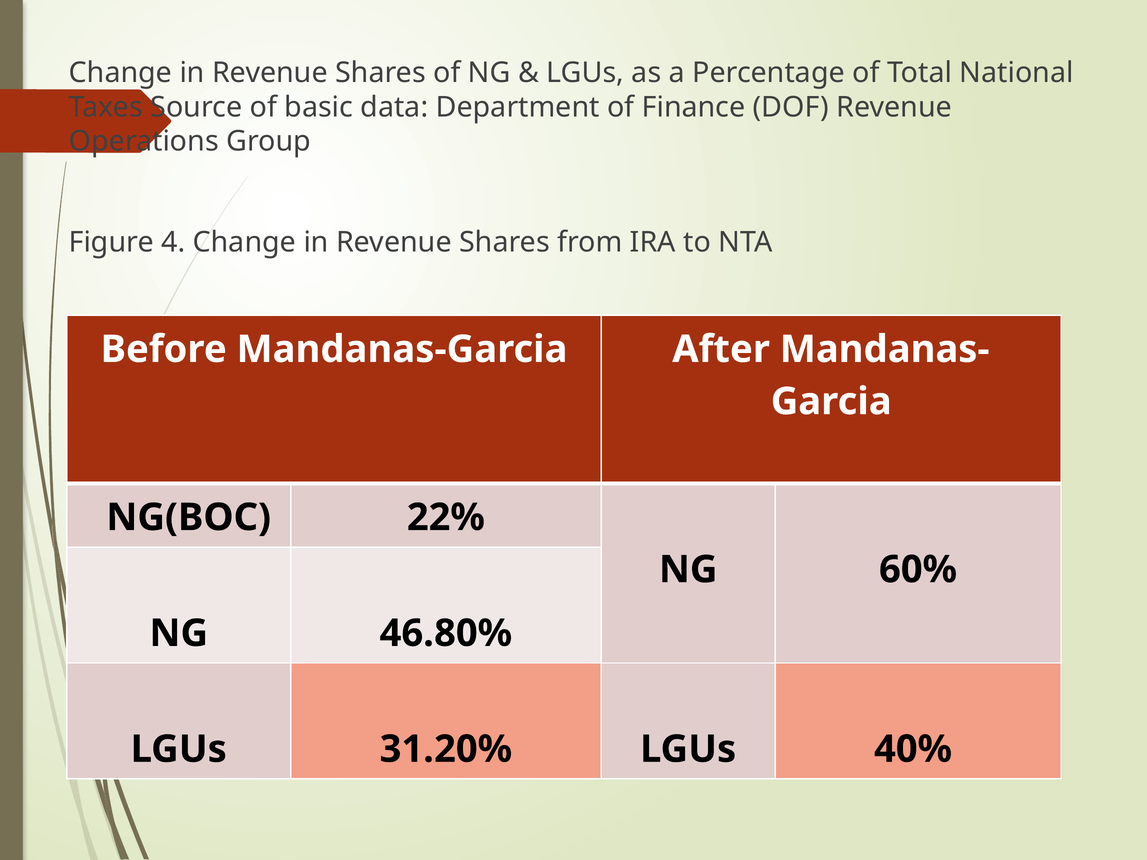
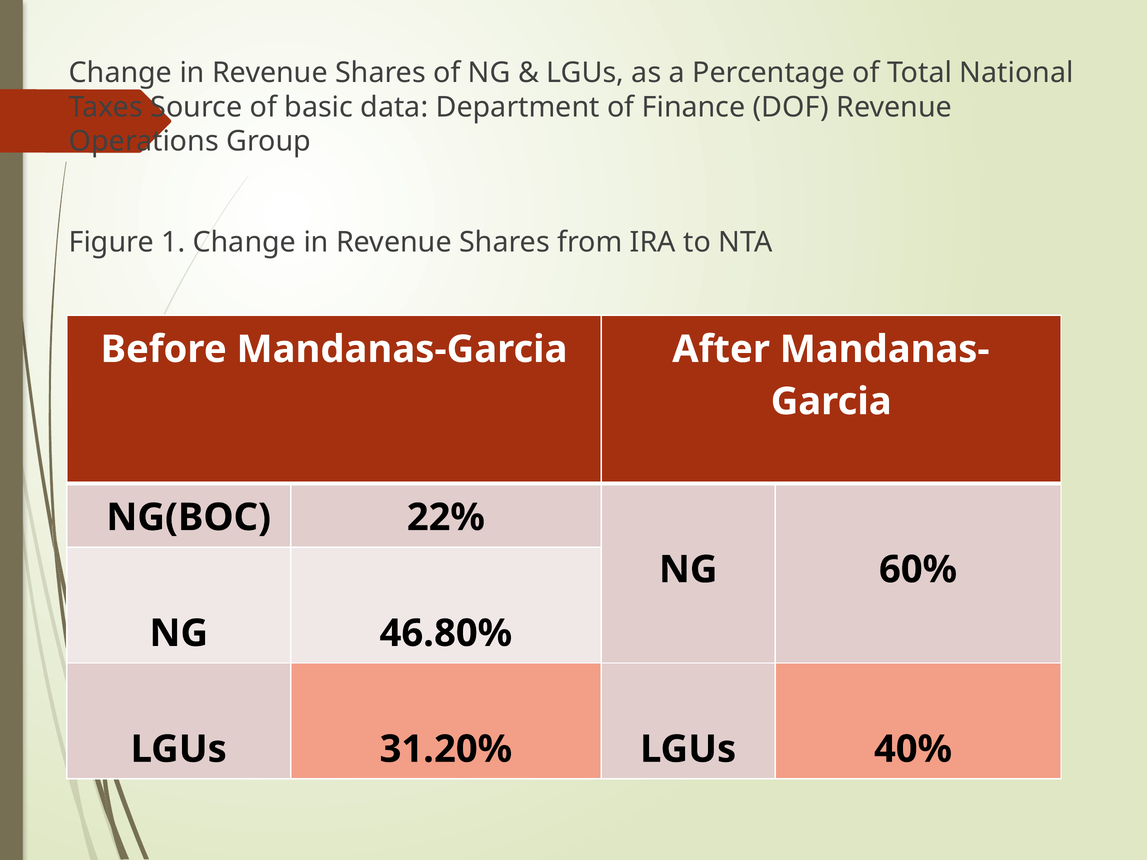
4: 4 -> 1 (173, 242)
